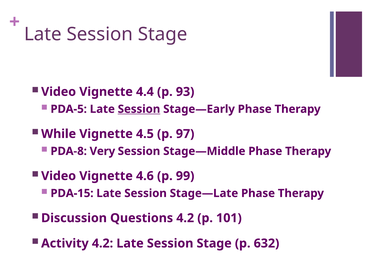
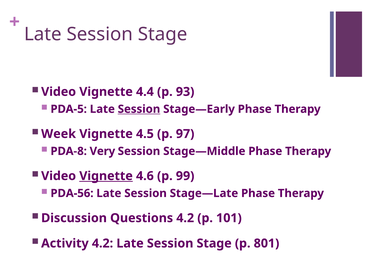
While: While -> Week (59, 134)
Vignette underline: none -> present (106, 176)
PDA-15: PDA-15 -> PDA-56 (72, 194)
632: 632 -> 801 (267, 244)
